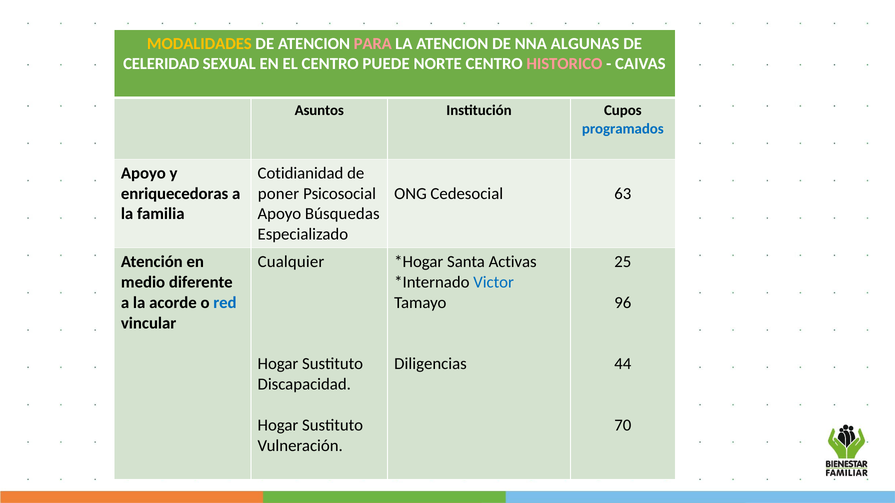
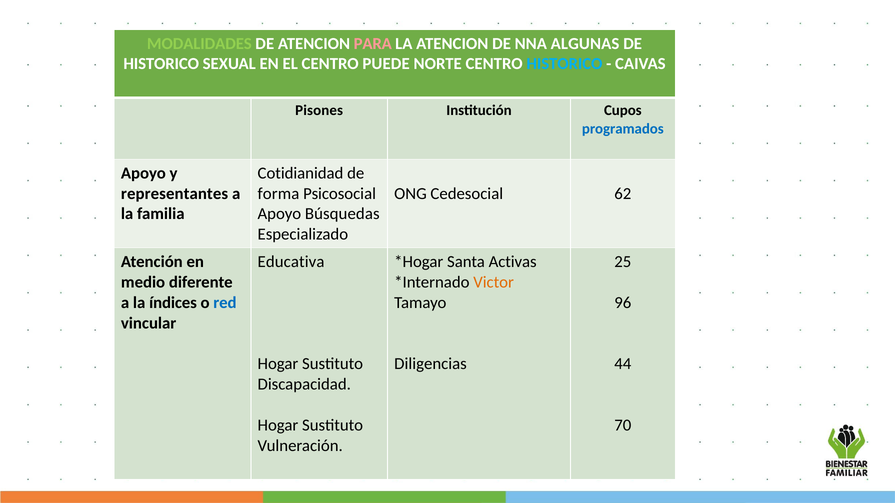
MODALIDADES colour: yellow -> light green (199, 44)
CELERIDAD: CELERIDAD -> HISTORICO (161, 64)
HISTORICO colour: pink -> light blue (564, 64)
Asuntos: Asuntos -> Pisones (319, 111)
enriquecedoras: enriquecedoras -> representantes (175, 194)
poner: poner -> forma (278, 194)
63: 63 -> 62 (623, 194)
Cualquier: Cualquier -> Educativa (291, 262)
Victor colour: blue -> orange (494, 282)
acorde: acorde -> índices (173, 303)
